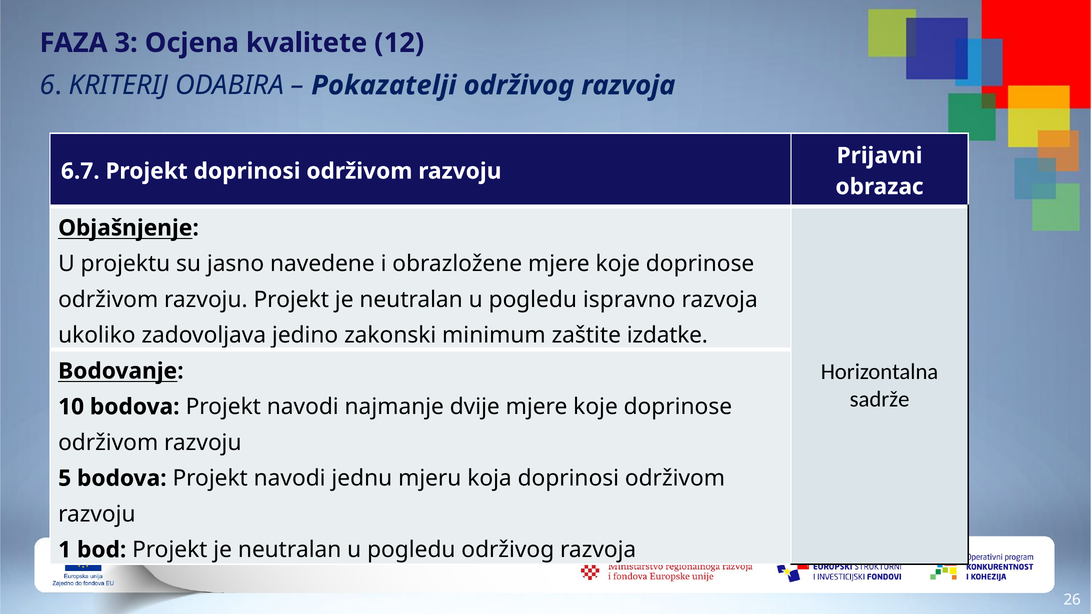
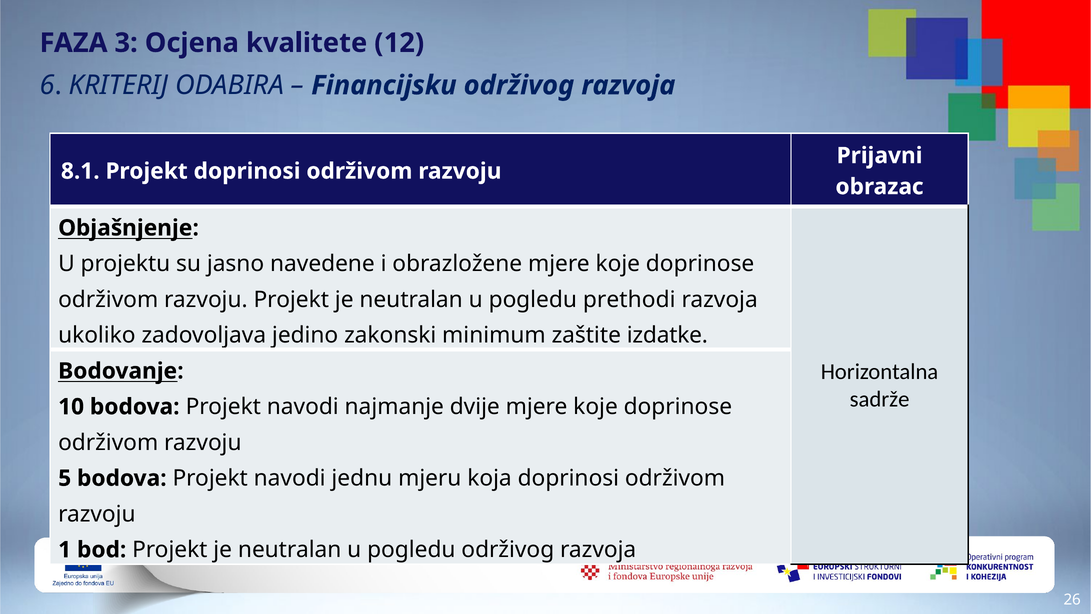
Pokazatelji: Pokazatelji -> Financijsku (384, 85)
6.7: 6.7 -> 8.1 (80, 171)
ispravno: ispravno -> prethodi (629, 299)
